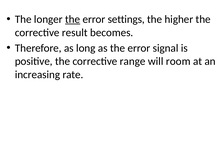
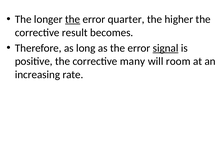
settings: settings -> quarter (126, 19)
signal underline: none -> present (166, 48)
range: range -> many (133, 61)
